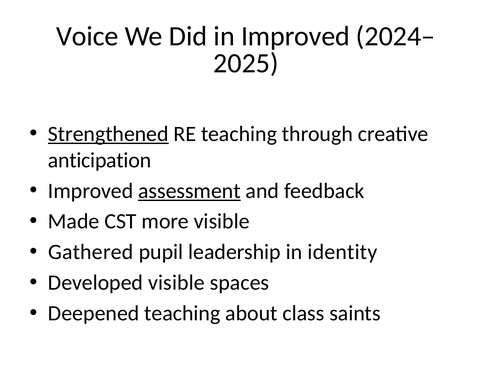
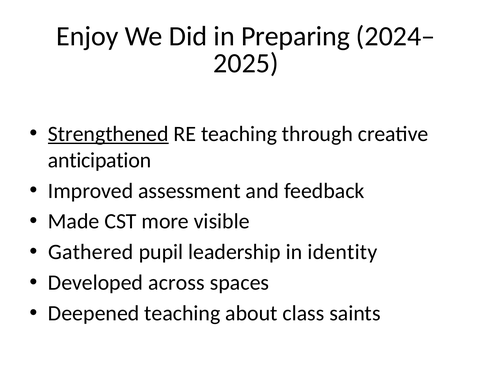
Voice: Voice -> Enjoy (87, 36)
in Improved: Improved -> Preparing (295, 36)
assessment underline: present -> none (189, 191)
Developed visible: visible -> across (176, 283)
